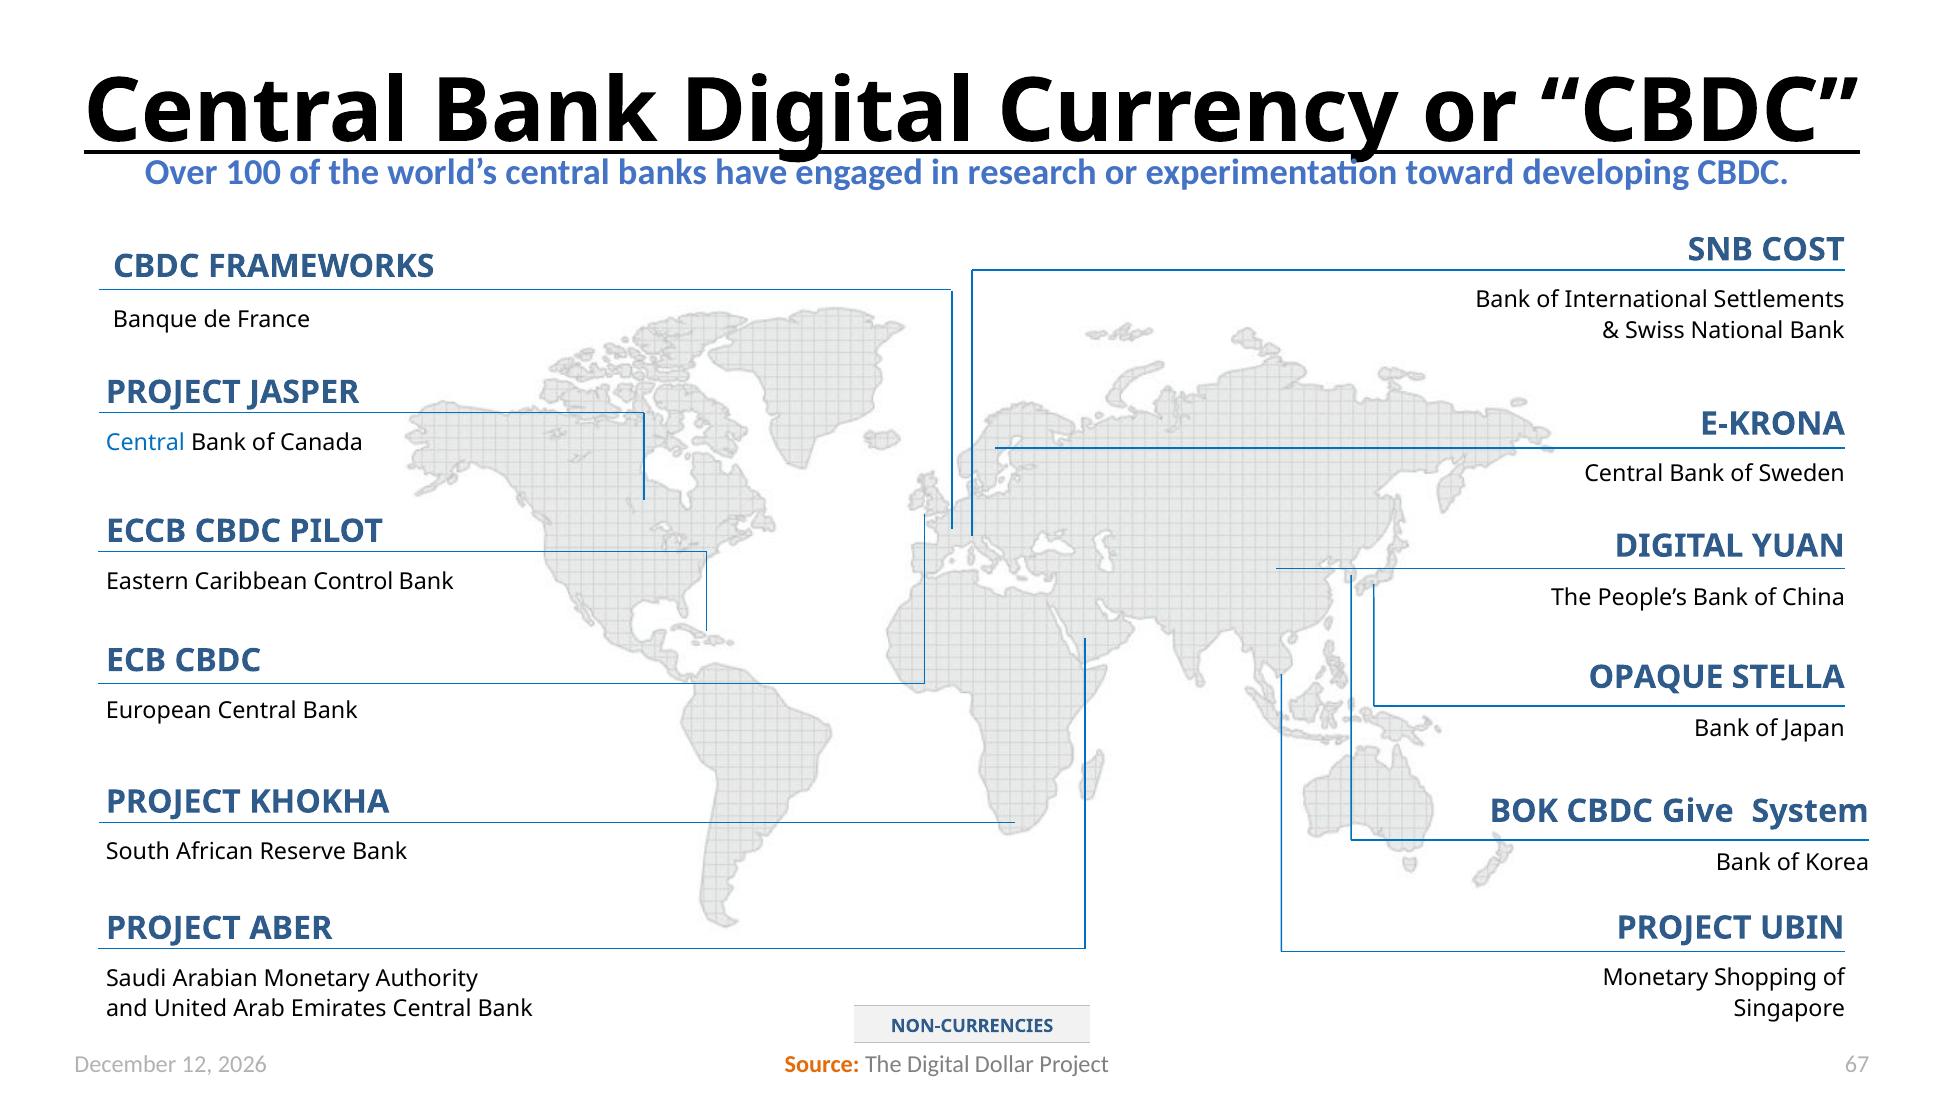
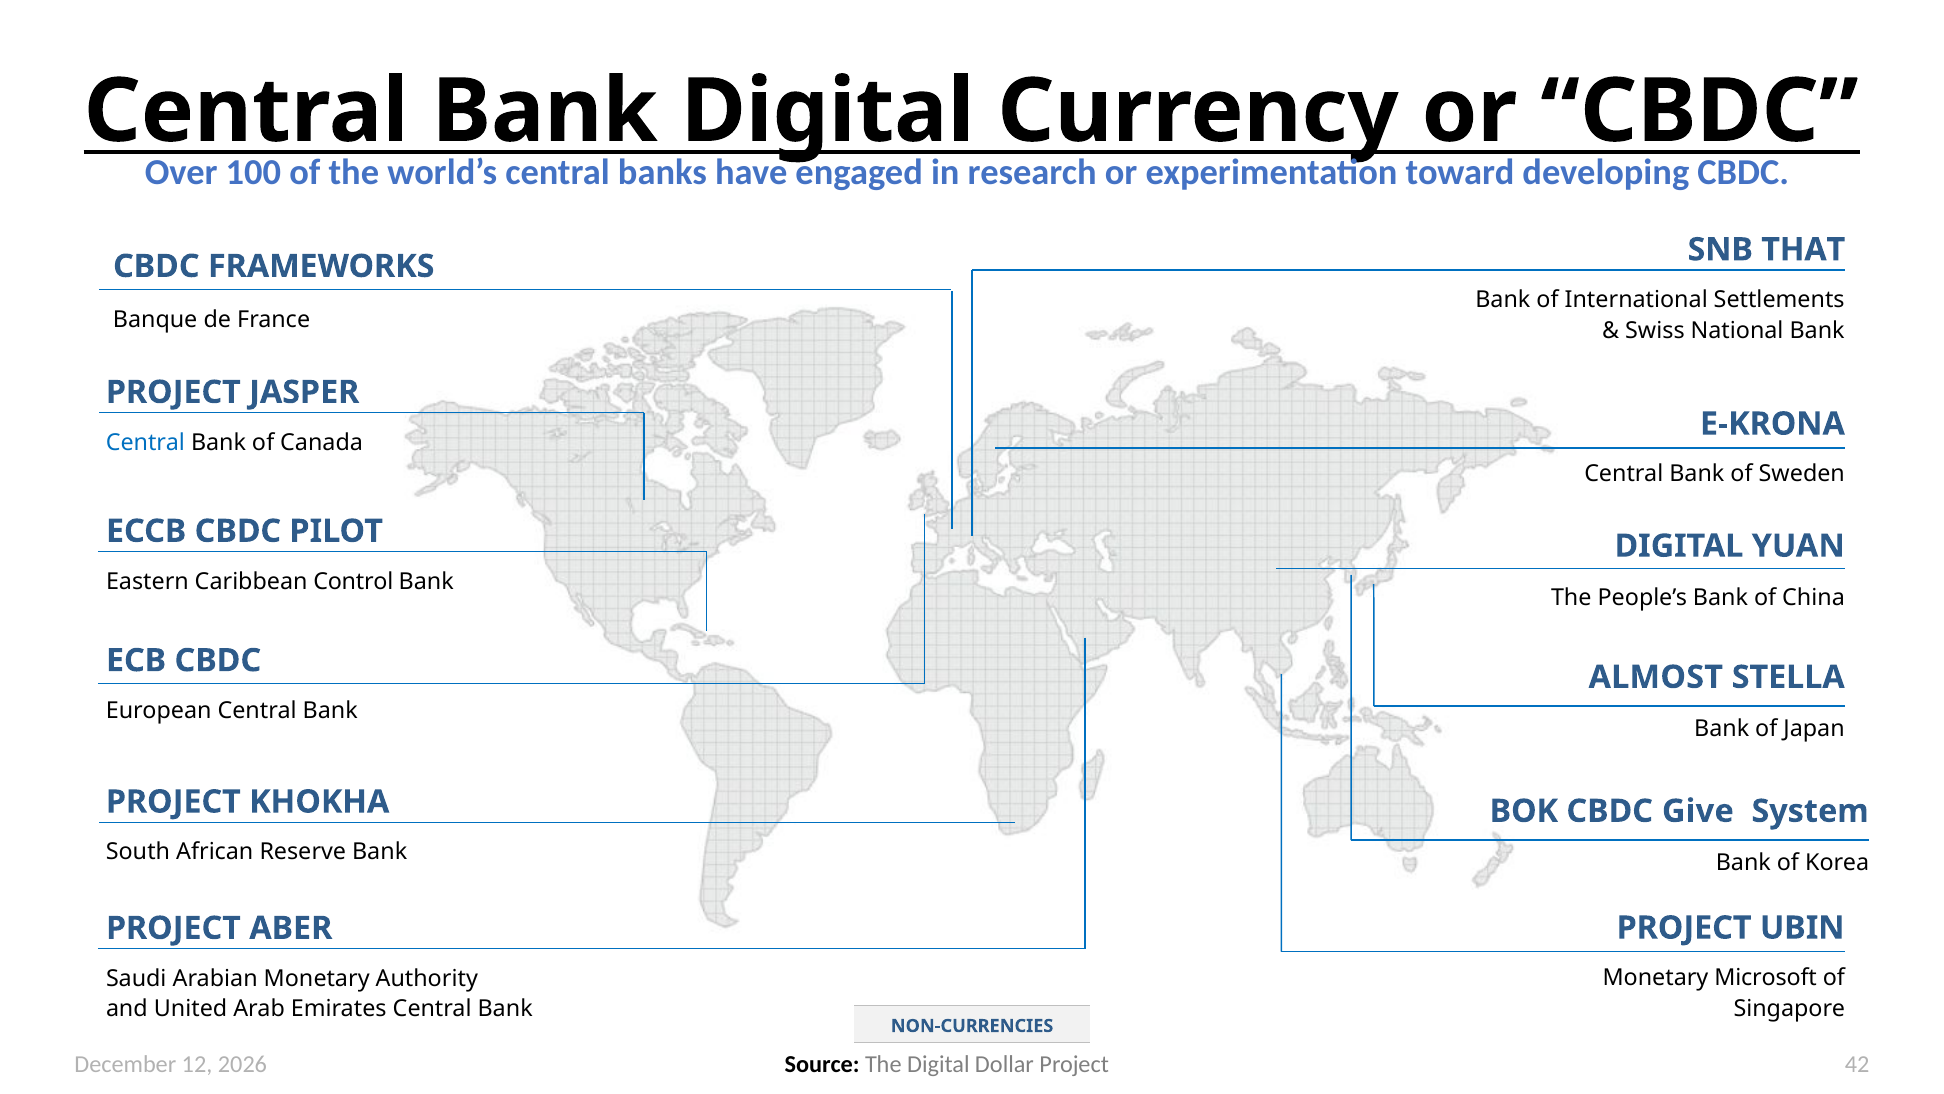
COST: COST -> THAT (1803, 250)
OPAQUE: OPAQUE -> ALMOST (1656, 677)
Shopping: Shopping -> Microsoft (1766, 978)
Source colour: orange -> black (822, 1065)
67: 67 -> 42 (1857, 1065)
